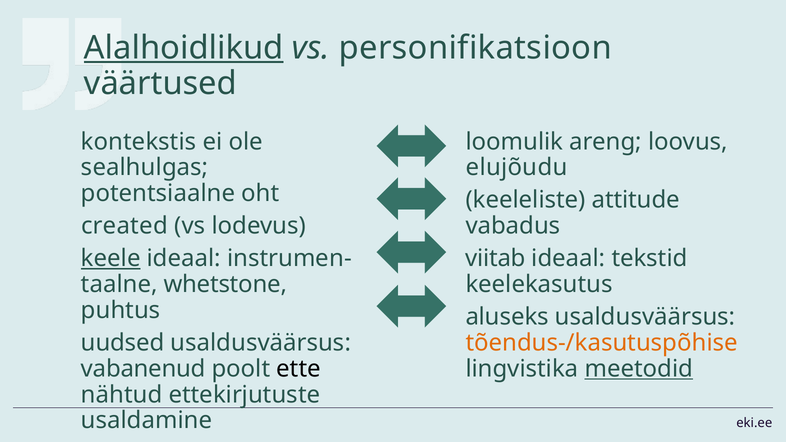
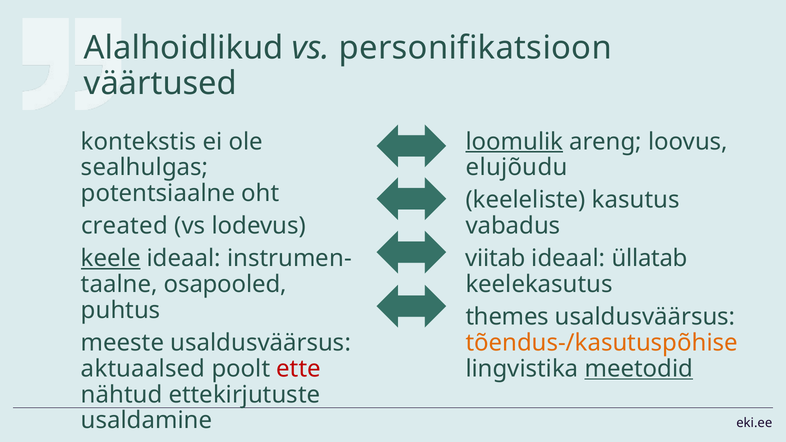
Alalhoidlikud underline: present -> none (184, 48)
loomulik underline: none -> present (514, 142)
attitude: attitude -> kasutus (636, 200)
tekstid: tekstid -> üllatab (650, 258)
whetstone: whetstone -> osapooled (225, 284)
aluseks: aluseks -> themes (507, 317)
uudsed: uudsed -> meeste (123, 343)
vabanenud: vabanenud -> aktuaalsed (143, 369)
ette colour: black -> red (299, 369)
